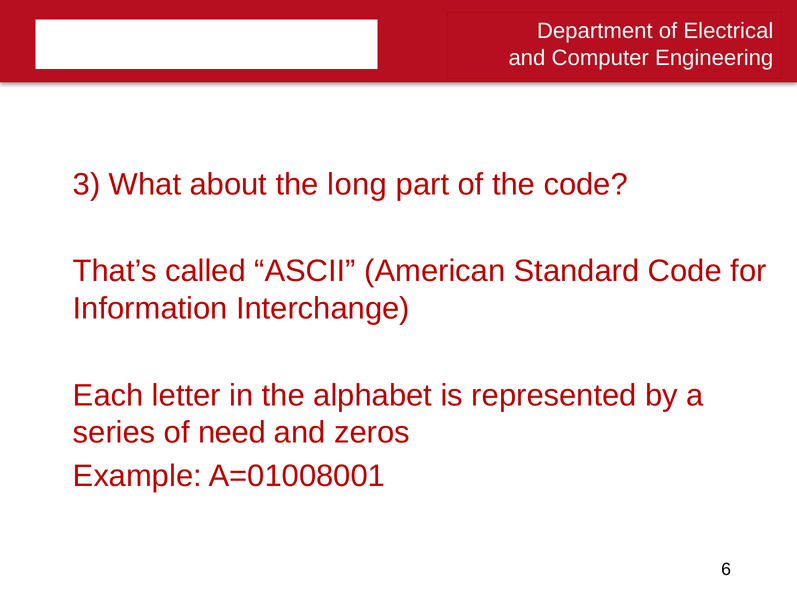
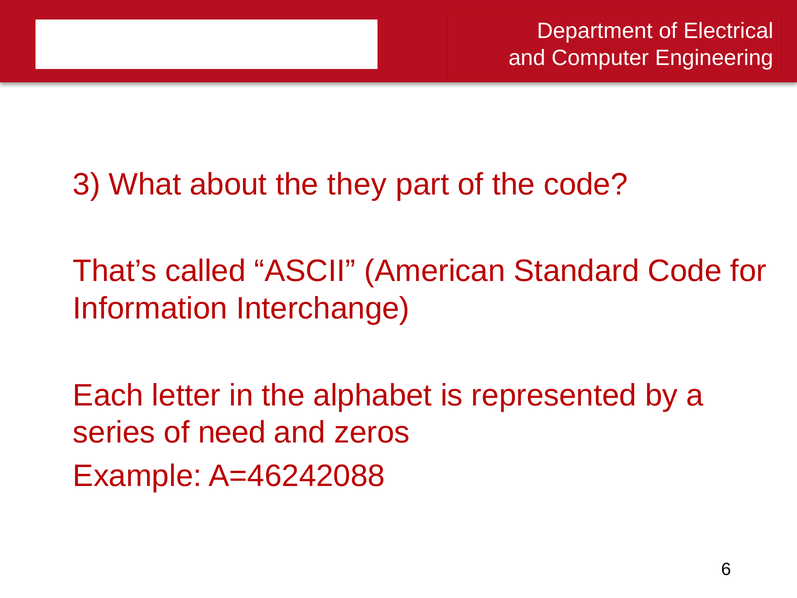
long: long -> they (357, 184)
A=01008001: A=01008001 -> A=46242088 (297, 476)
